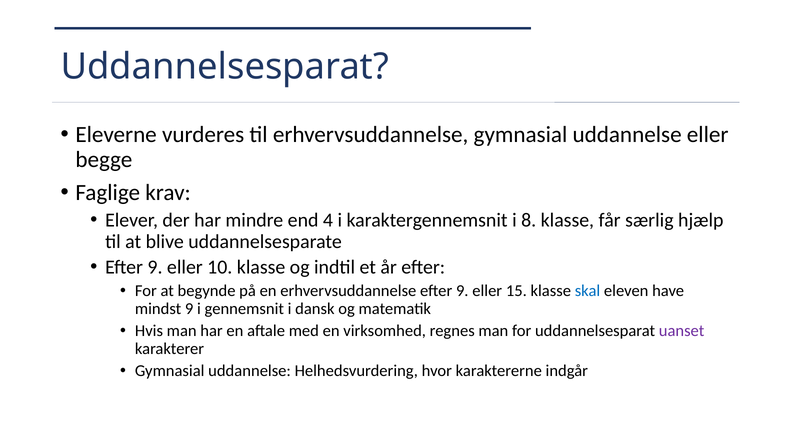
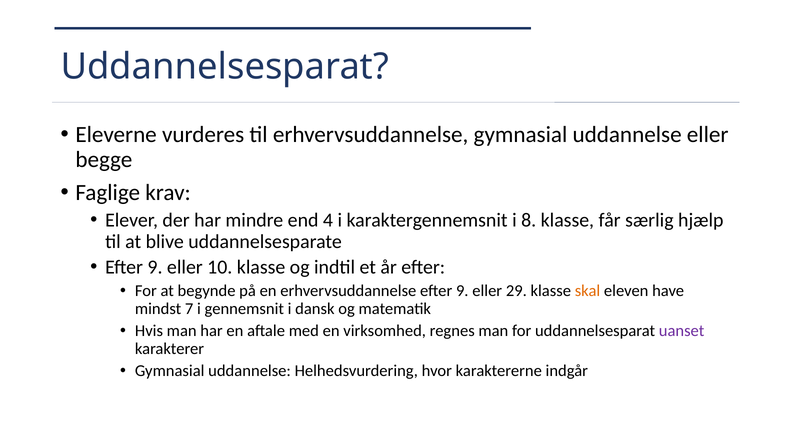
15: 15 -> 29 (516, 291)
skal colour: blue -> orange (588, 291)
mindst 9: 9 -> 7 (189, 309)
